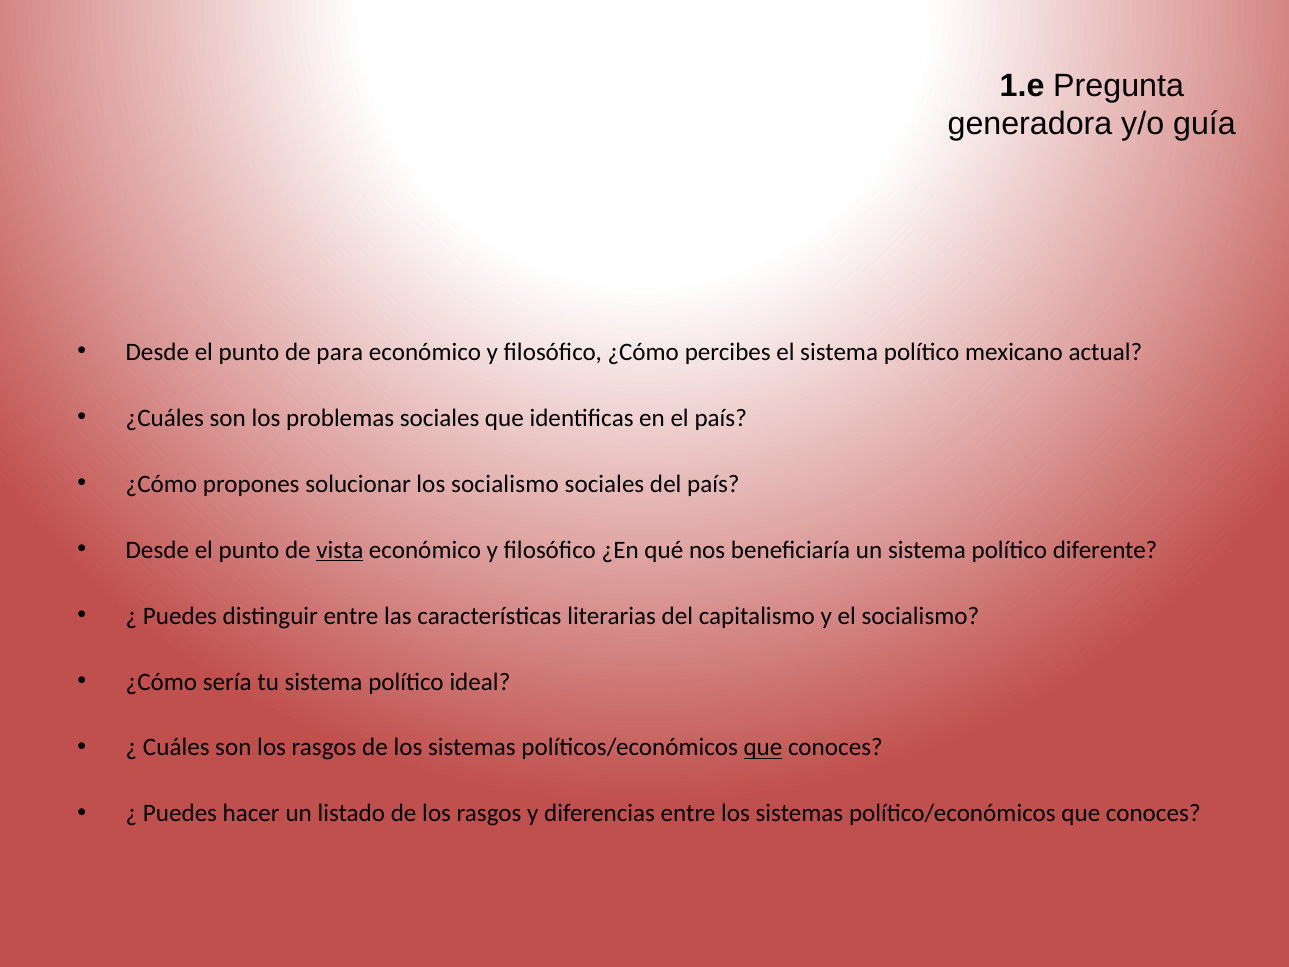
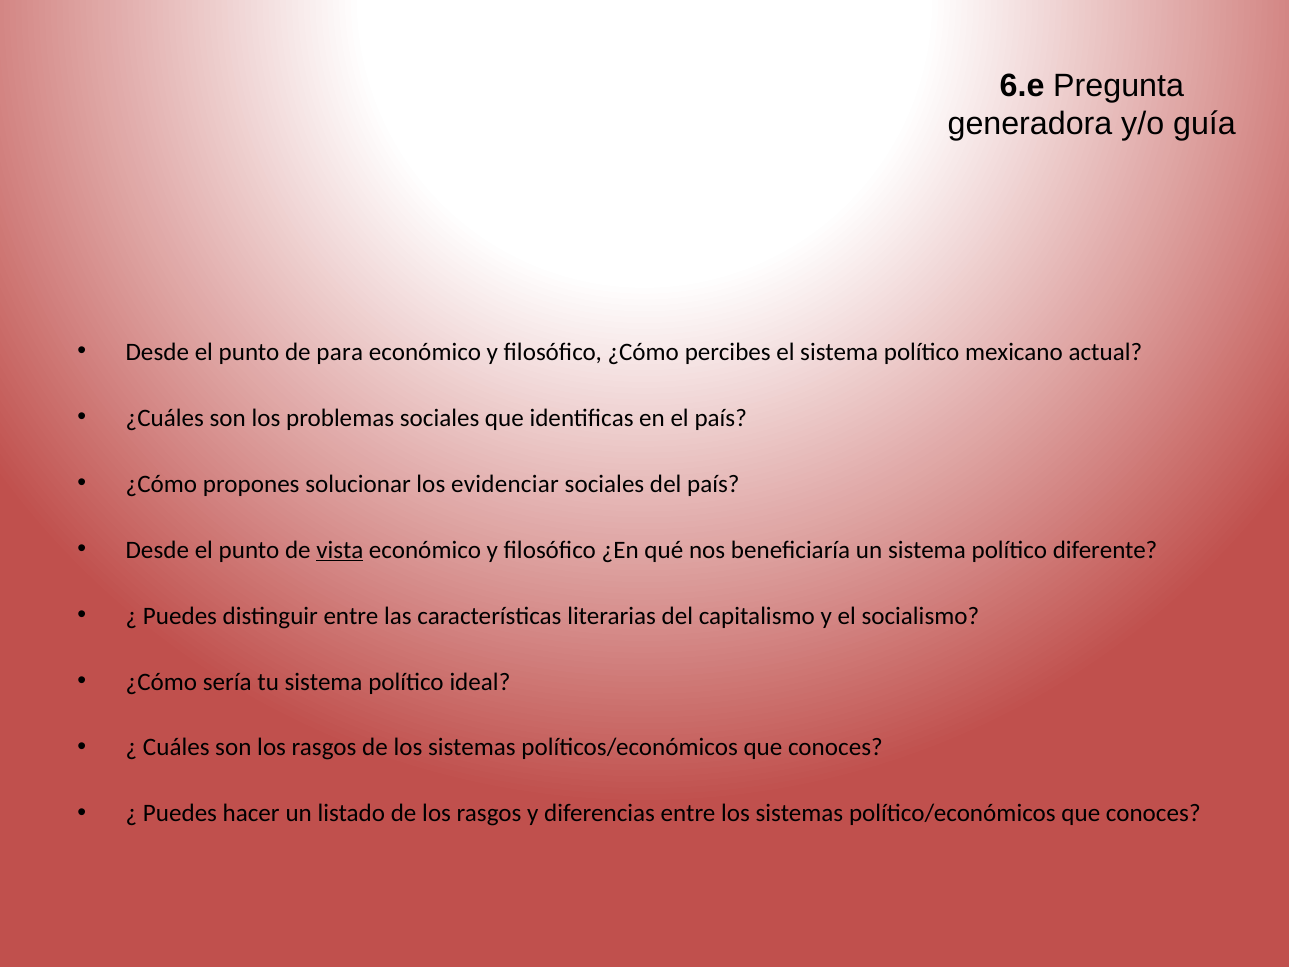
1.e: 1.e -> 6.e (1022, 86)
los socialismo: socialismo -> evidenciar (505, 484)
que underline: present -> none (763, 748)
